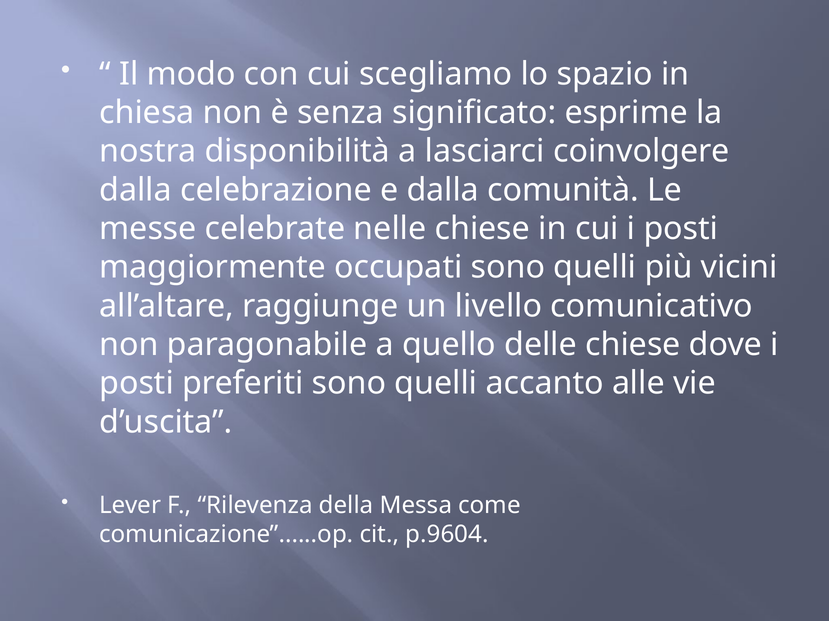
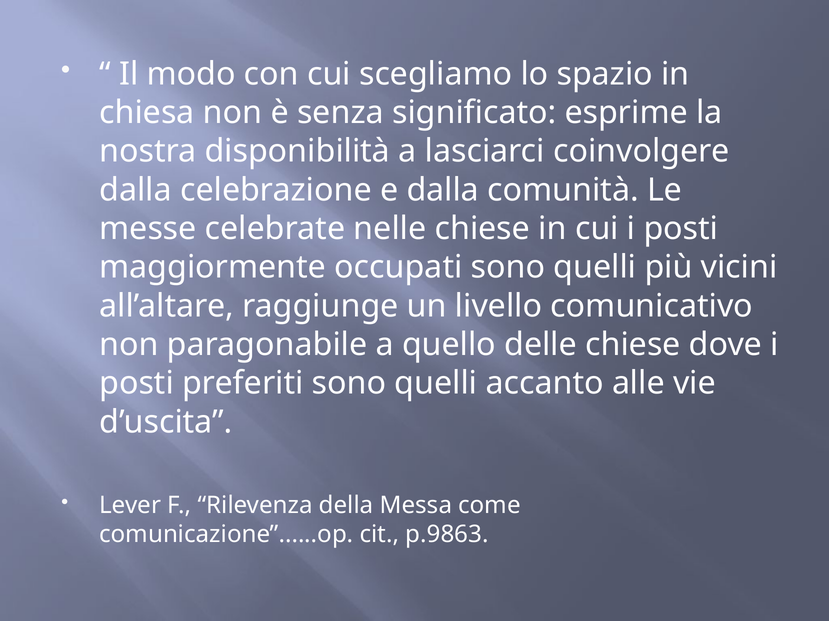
p.9604: p.9604 -> p.9863 (447, 535)
